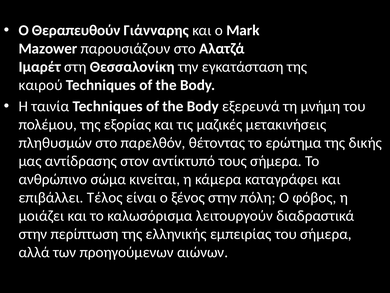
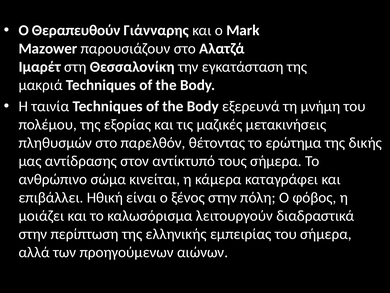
καιρού: καιρού -> μακριά (41, 85)
Τέλος: Τέλος -> Ηθική (105, 197)
